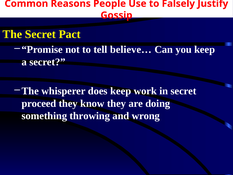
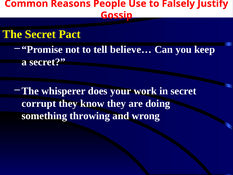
does keep: keep -> your (121, 91)
proceed: proceed -> corrupt (39, 103)
